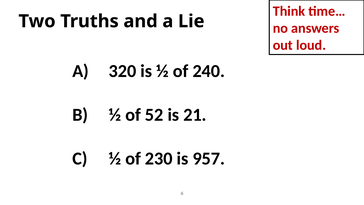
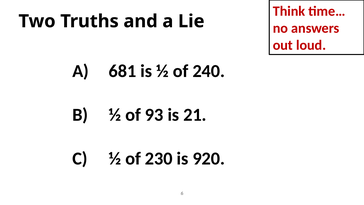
320: 320 -> 681 (122, 71)
52: 52 -> 93 (154, 115)
957: 957 -> 920 (209, 158)
